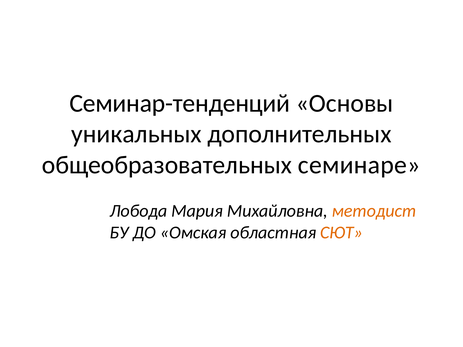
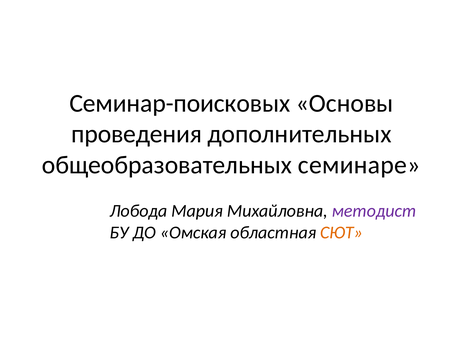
Семинар-тенденций: Семинар-тенденций -> Семинар-поисковых (180, 103)
уникальных: уникальных -> проведения (137, 134)
методист colour: orange -> purple (374, 211)
